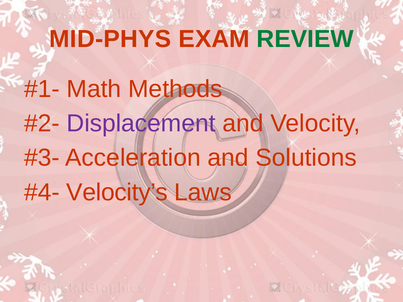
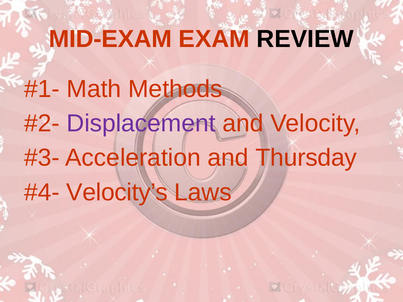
MID-PHYS: MID-PHYS -> MID-EXAM (110, 39)
REVIEW colour: green -> black (305, 39)
Solutions: Solutions -> Thursday (306, 158)
